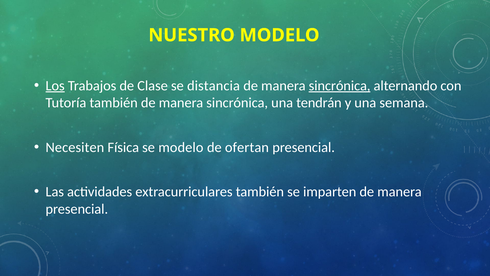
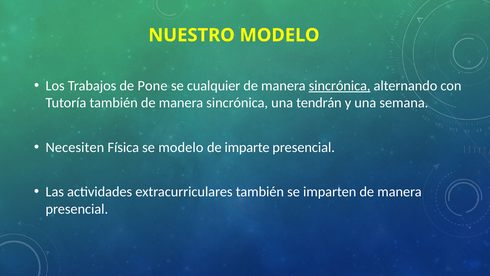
Los underline: present -> none (55, 86)
Clase: Clase -> Pone (153, 86)
distancia: distancia -> cualquier (214, 86)
ofertan: ofertan -> imparte (247, 147)
